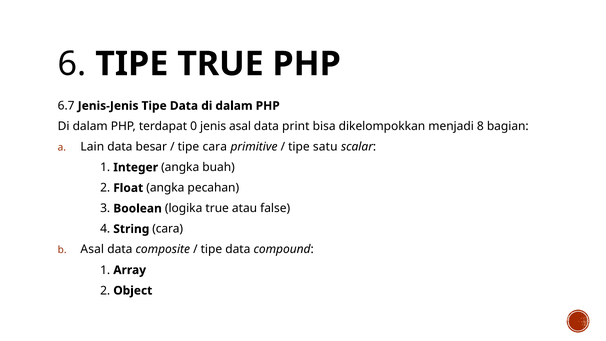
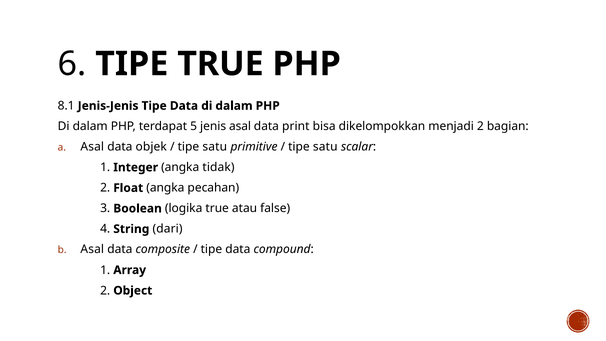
6.7: 6.7 -> 8.1 (66, 106)
0: 0 -> 5 (194, 126)
menjadi 8: 8 -> 2 (480, 126)
Lain: Lain -> Asal (92, 147)
besar: besar -> objek (151, 147)
cara: cara -> satu (215, 147)
buah: buah -> tidak (219, 167)
String cara: cara -> dari (168, 229)
